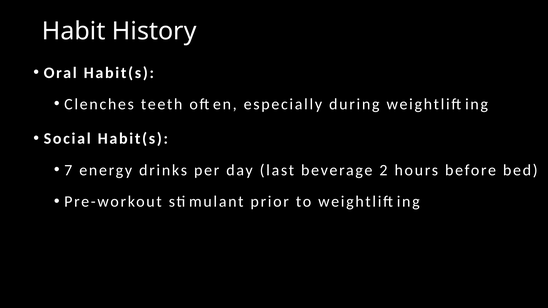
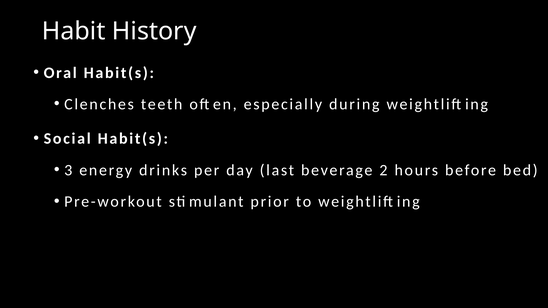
7: 7 -> 3 (68, 170)
